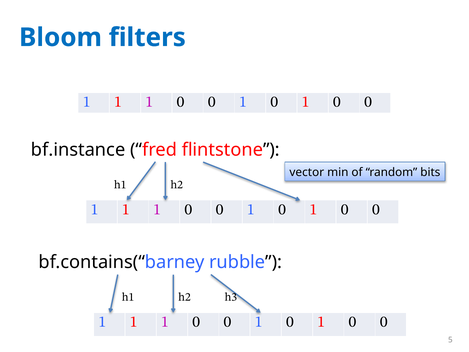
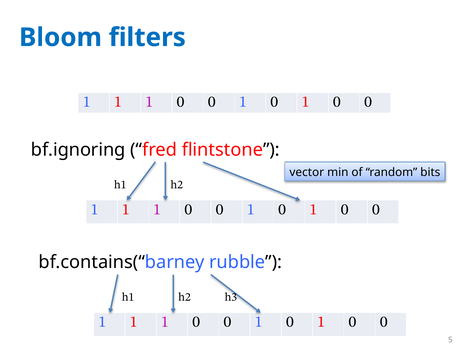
bf.instance: bf.instance -> bf.ignoring (78, 150)
